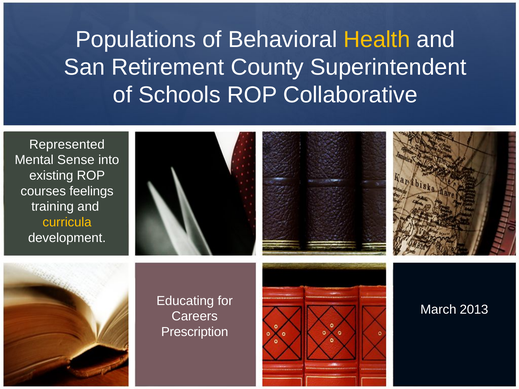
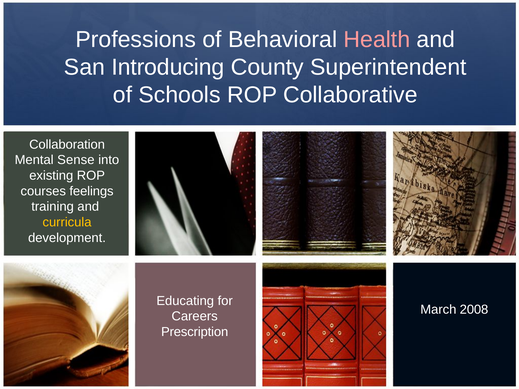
Populations: Populations -> Professions (136, 40)
Health colour: yellow -> pink (377, 40)
Retirement: Retirement -> Introducing (168, 67)
Represented: Represented -> Collaboration (67, 144)
2013: 2013 -> 2008 (474, 310)
